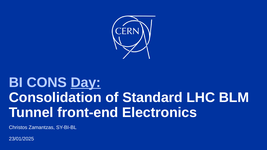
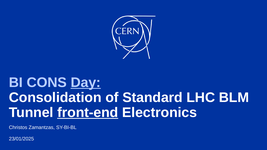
front-end underline: none -> present (88, 113)
